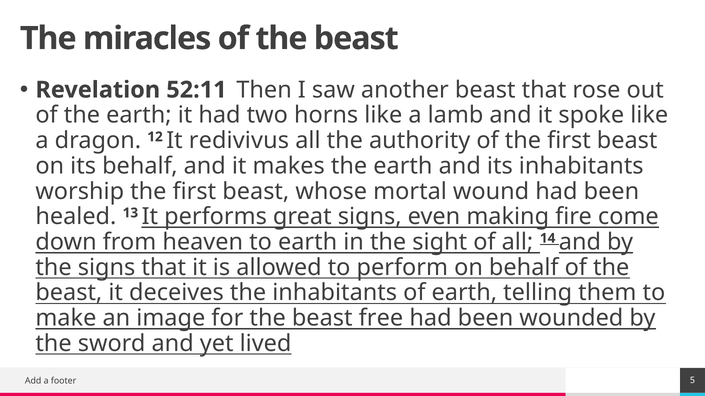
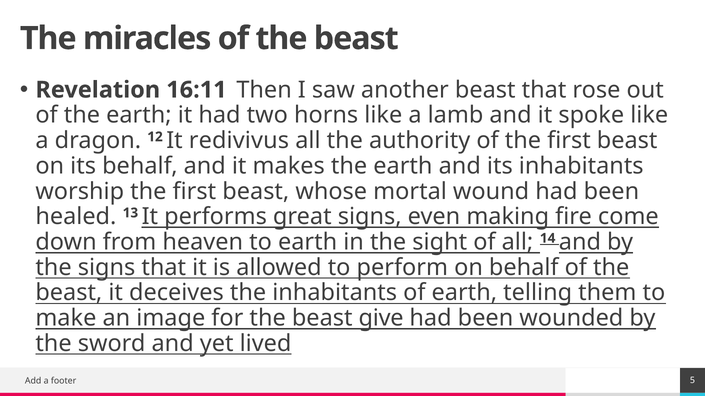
52:11: 52:11 -> 16:11 (196, 90)
free: free -> give (381, 319)
